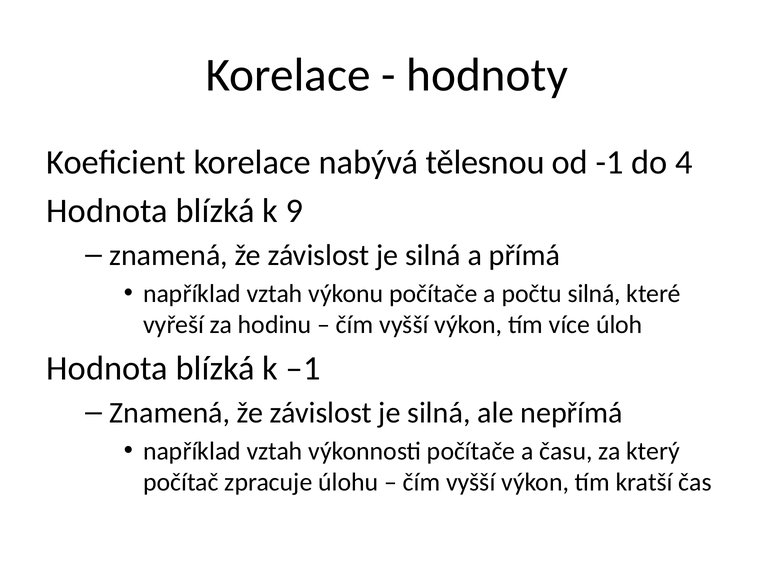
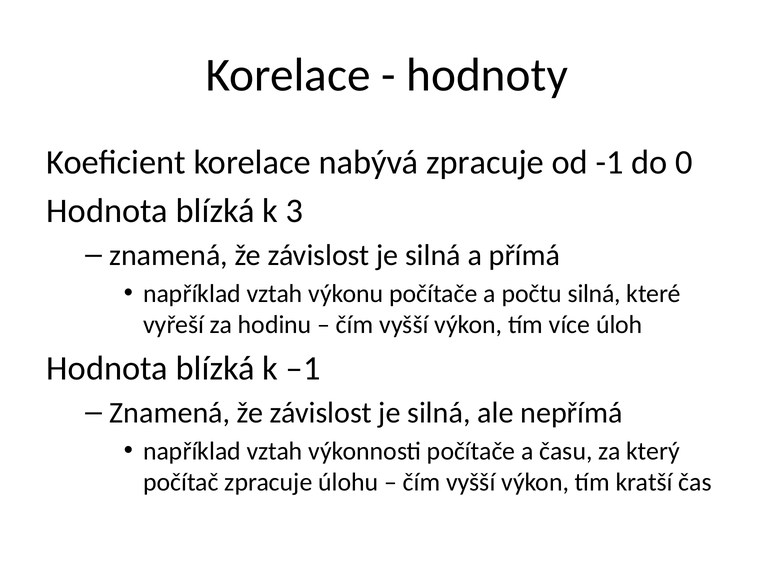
nabývá tělesnou: tělesnou -> zpracuje (485, 162)
4: 4 -> 0 (684, 162)
9: 9 -> 3 (295, 211)
